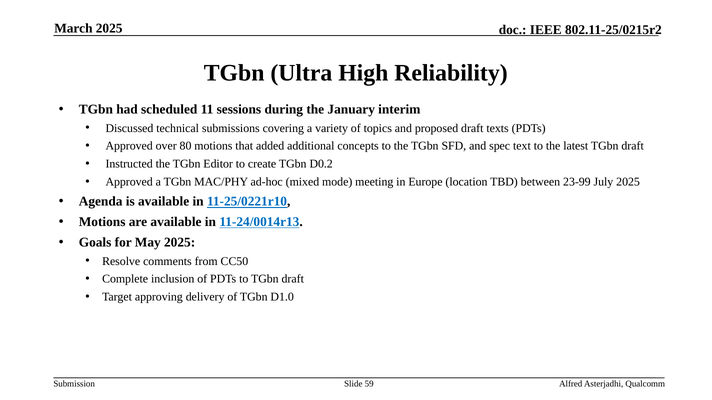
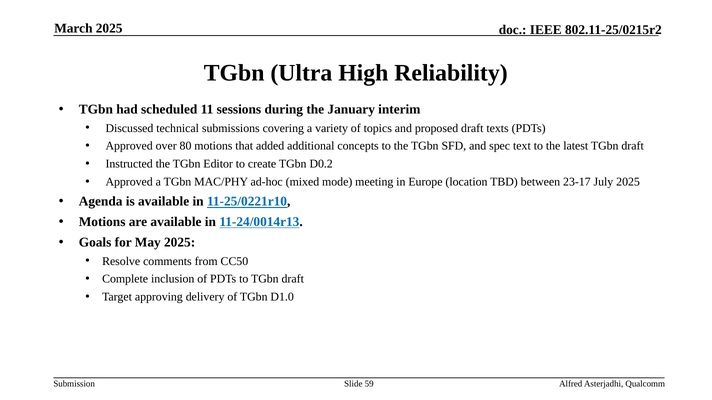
23-99: 23-99 -> 23-17 (577, 182)
